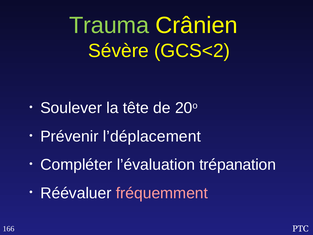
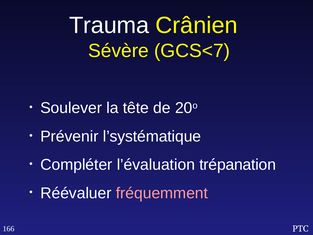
Trauma colour: light green -> white (109, 25)
GCS<2: GCS<2 -> GCS<7 (192, 51)
l’déplacement: l’déplacement -> l’systématique (152, 136)
